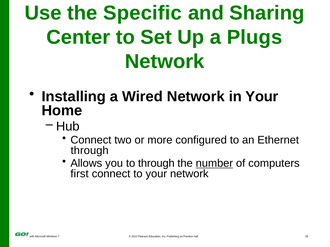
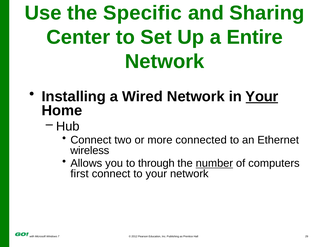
Plugs: Plugs -> Entire (255, 37)
Your underline: none -> present (262, 97)
configured: configured -> connected (201, 140)
through: through -> wireless (90, 151)
